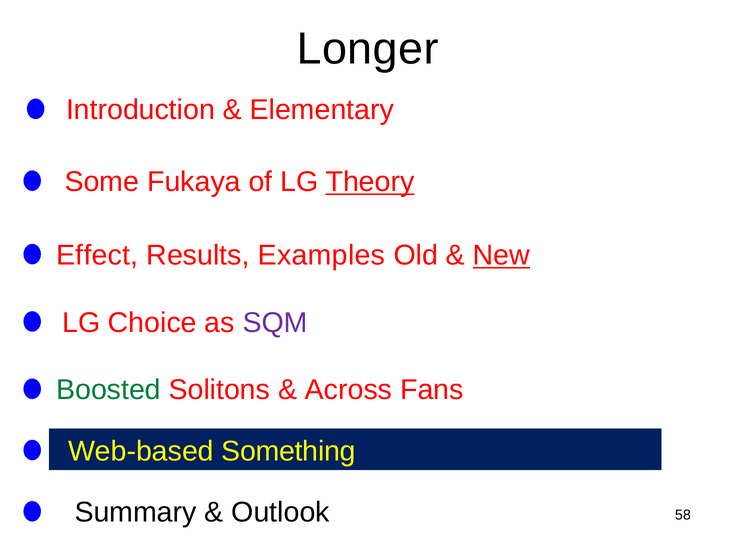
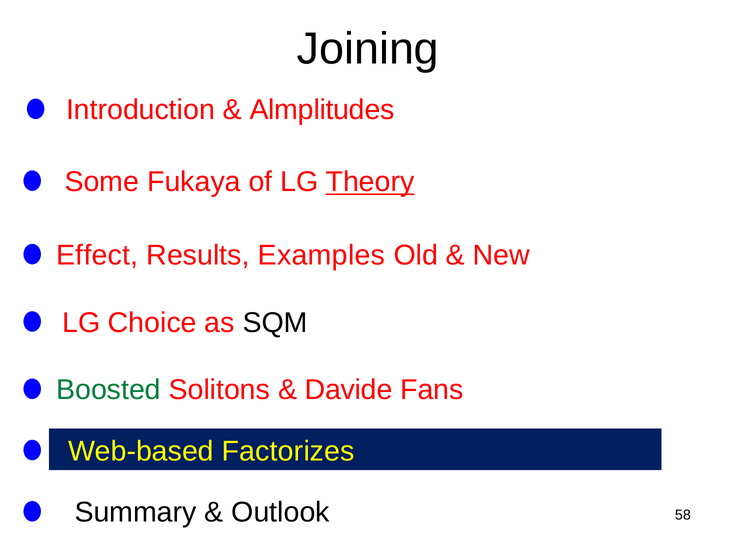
Longer: Longer -> Joining (368, 49)
Elementary: Elementary -> Almplitudes (322, 110)
New underline: present -> none (501, 255)
SQM colour: purple -> black (275, 323)
Across: Across -> Davide (349, 390)
Something: Something -> Factorizes (288, 452)
